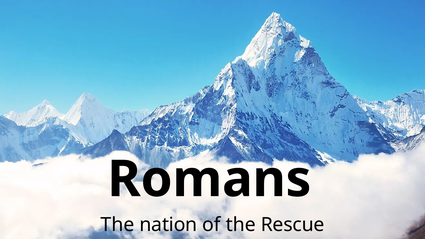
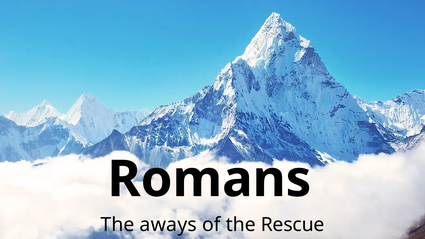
nation: nation -> aways (168, 225)
